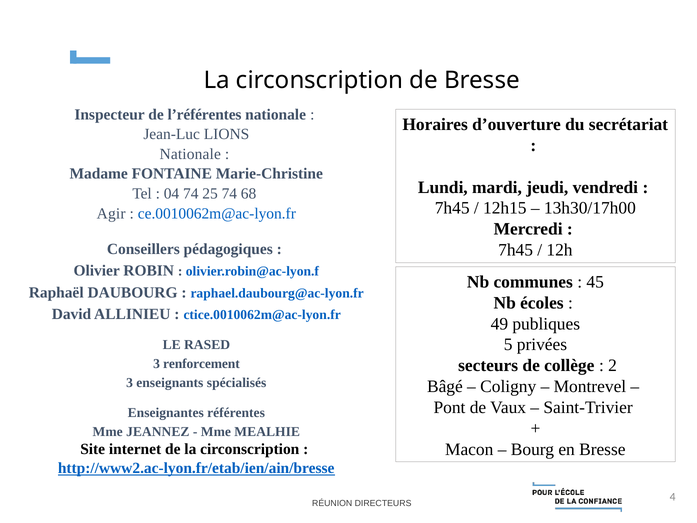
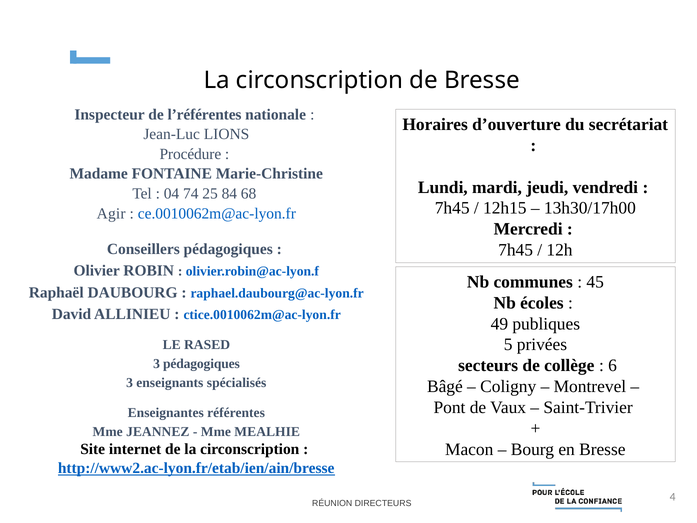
Nationale: Nationale -> Procédure (190, 154)
25 74: 74 -> 84 (229, 194)
2: 2 -> 6 (613, 365)
3 renforcement: renforcement -> pédagogiques (201, 364)
